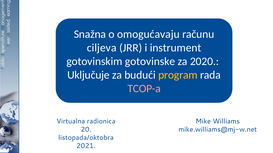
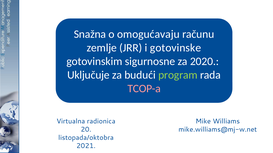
ciljeva: ciljeva -> zemlje (102, 48)
instrument: instrument -> gotovinske (176, 48)
gotovinske: gotovinske -> sigurnosne (150, 62)
program colour: yellow -> light green (178, 75)
